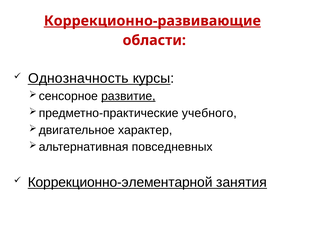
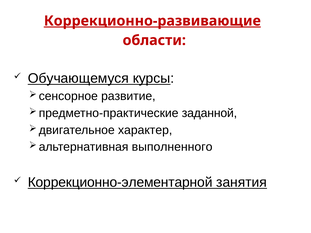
Однозначность: Однозначность -> Обучающемуся (78, 78)
развитие underline: present -> none (128, 96)
учебного: учебного -> заданной (209, 113)
повседневных: повседневных -> выполненного (172, 147)
